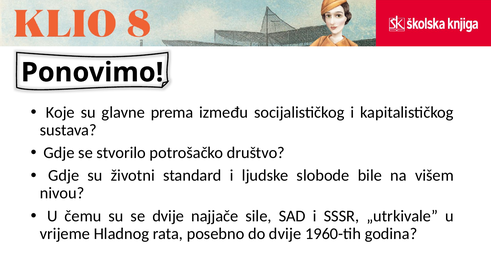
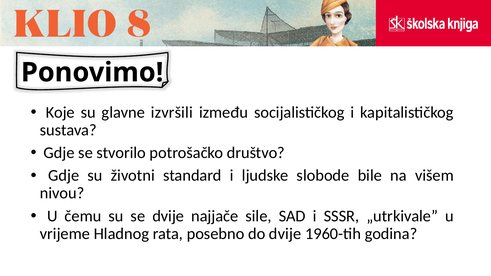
prema: prema -> izvršili (172, 112)
